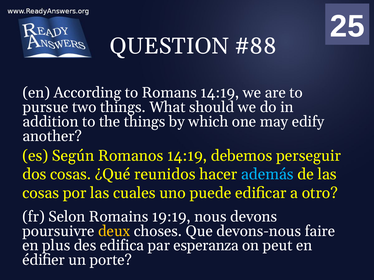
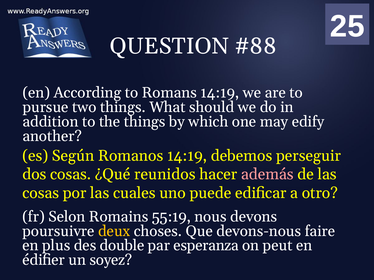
además colour: light blue -> pink (267, 175)
19:19: 19:19 -> 55:19 (171, 217)
edifica: edifica -> double (122, 246)
porte: porte -> soyez (111, 260)
